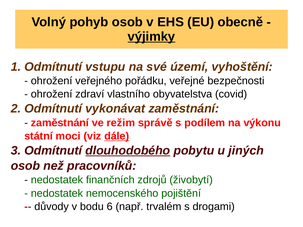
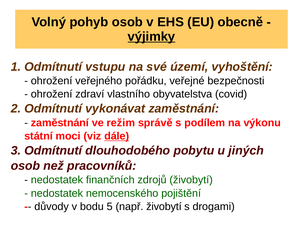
dlouhodobého underline: present -> none (128, 151)
6: 6 -> 5 (110, 207)
např trvalém: trvalém -> živobytí (164, 207)
